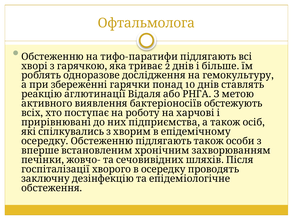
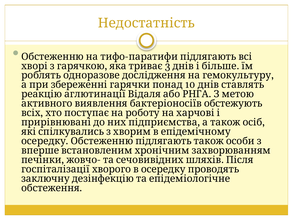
Офтальмолога: Офтальмолога -> Недостатність (146, 23)
2: 2 -> 3 (168, 66)
